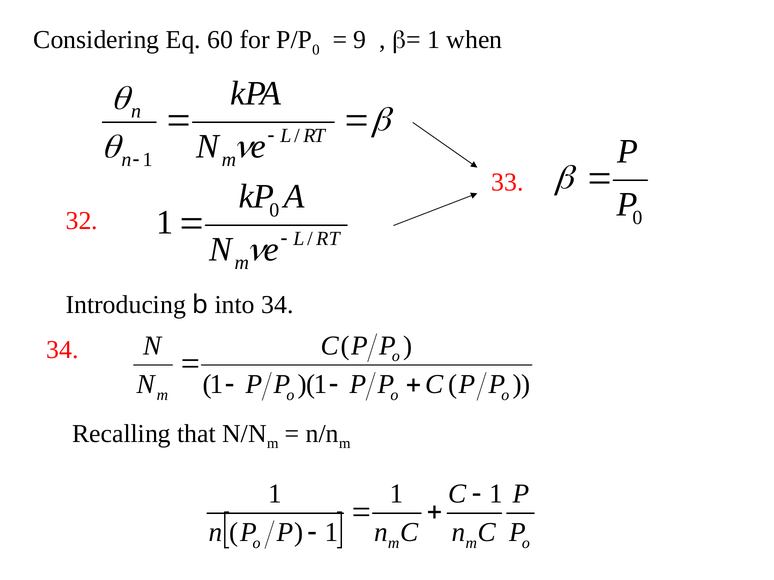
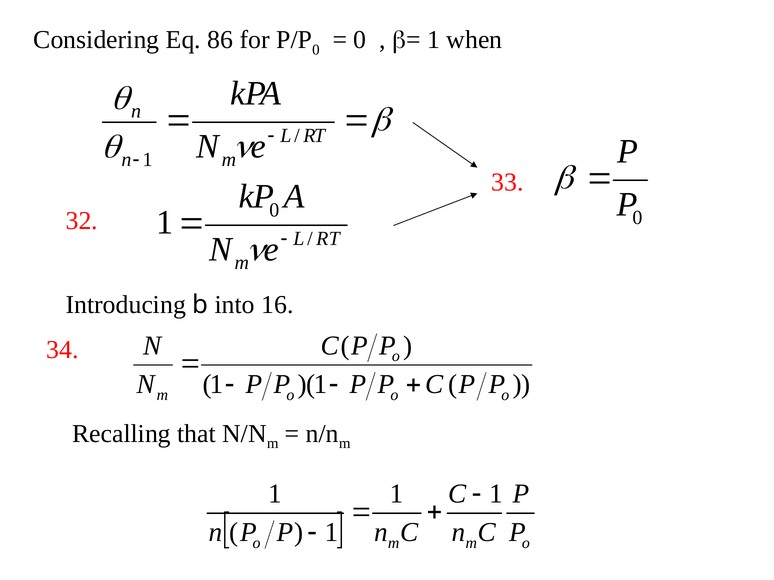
60: 60 -> 86 (220, 40)
9: 9 -> 0 (360, 40)
into 34: 34 -> 16 (277, 305)
